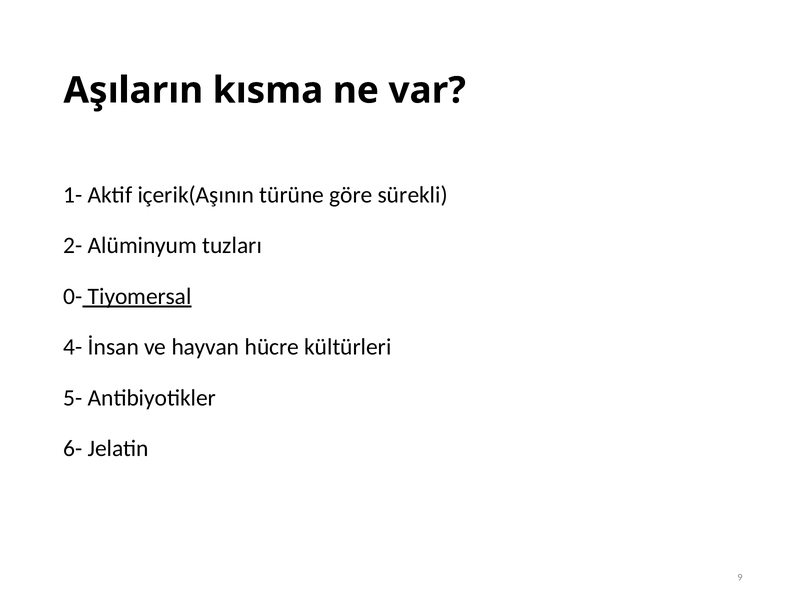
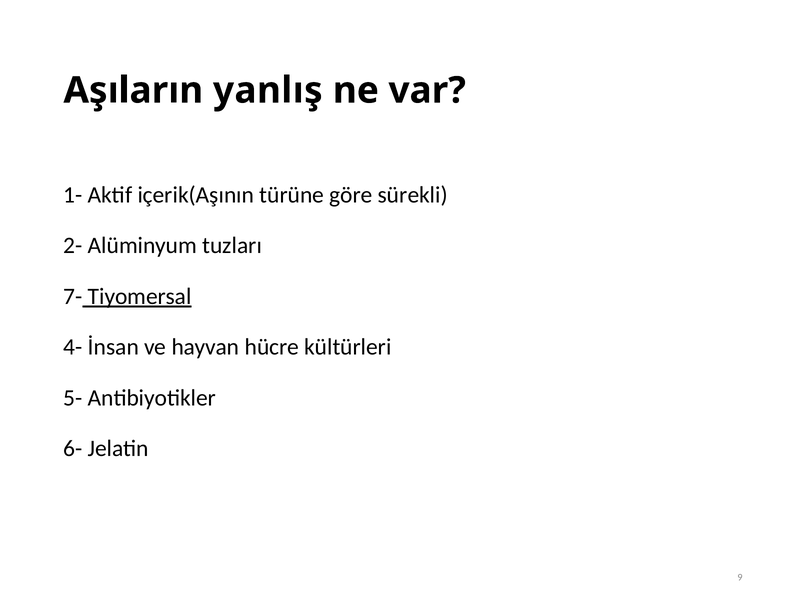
kısma: kısma -> yanlış (268, 90)
0-: 0- -> 7- (73, 296)
